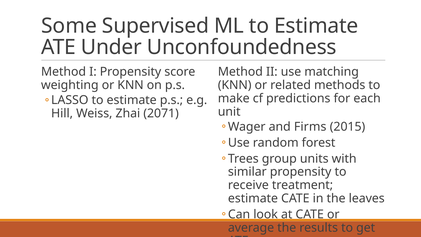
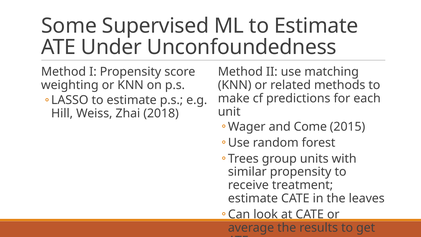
2071: 2071 -> 2018 (161, 113)
Firms: Firms -> Come (310, 127)
